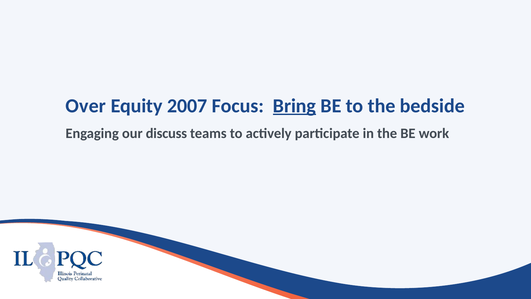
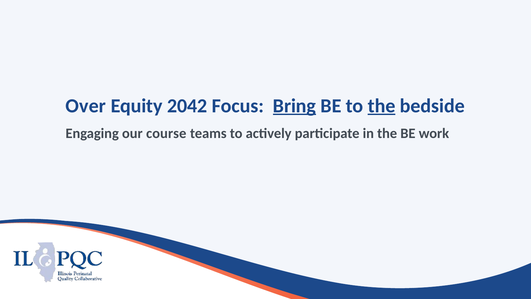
2007: 2007 -> 2042 (187, 106)
the underline: none -> present (382, 106)
discuss: discuss -> course (166, 133)
